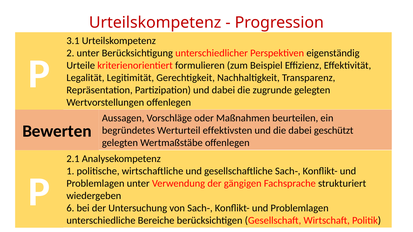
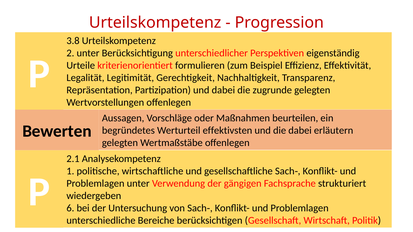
3.1: 3.1 -> 3.8 (73, 41)
geschützt: geschützt -> erläutern (334, 131)
